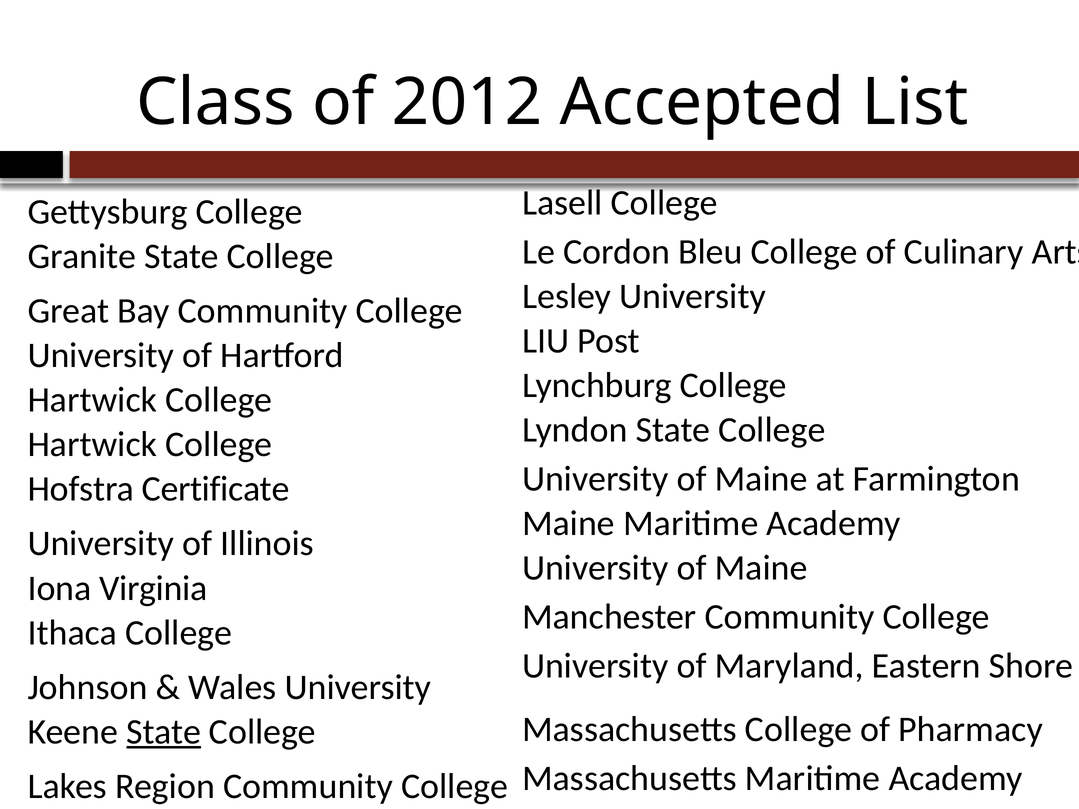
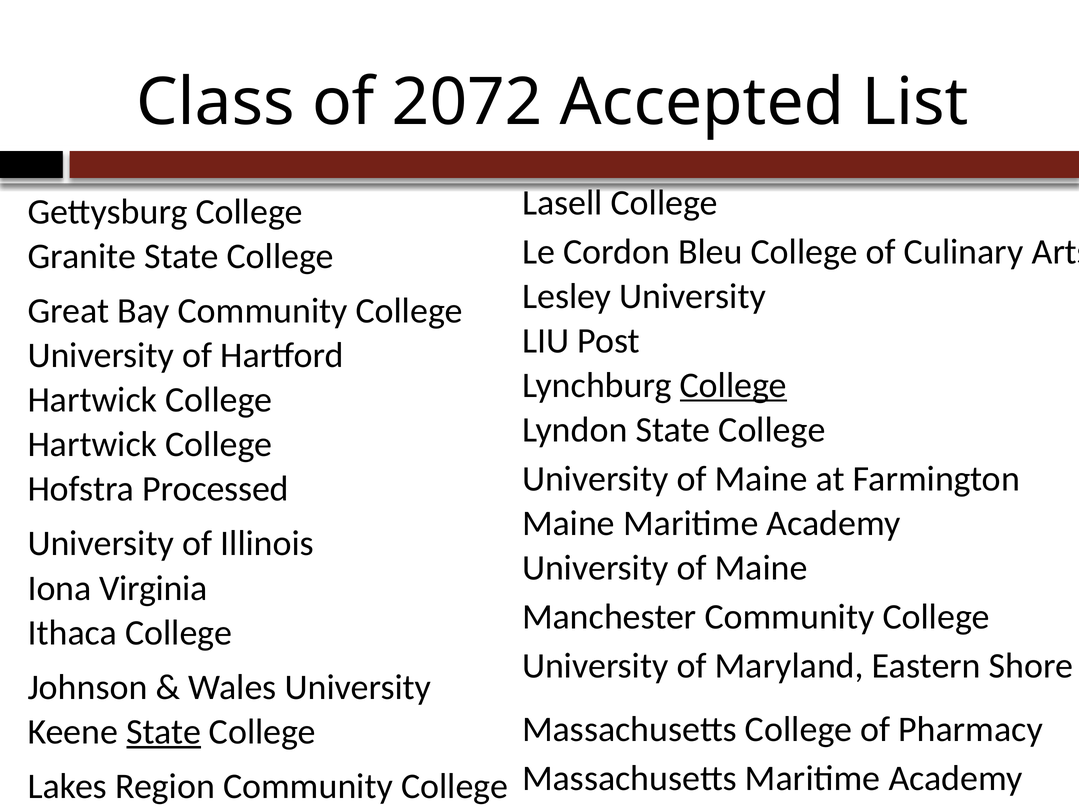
2012: 2012 -> 2072 (467, 103)
College underline: none -> present (733, 385)
Certificate: Certificate -> Processed (216, 489)
